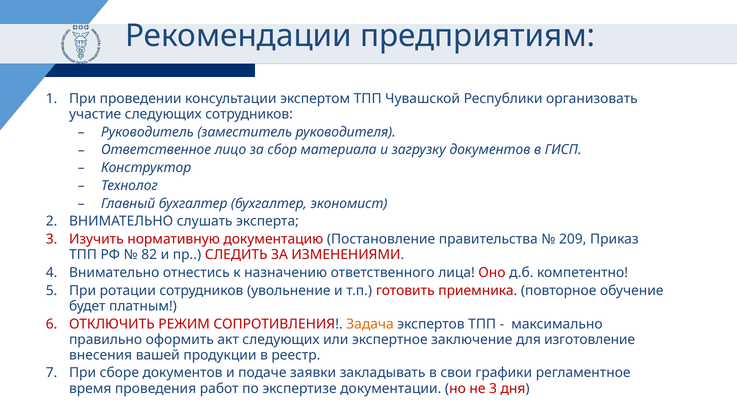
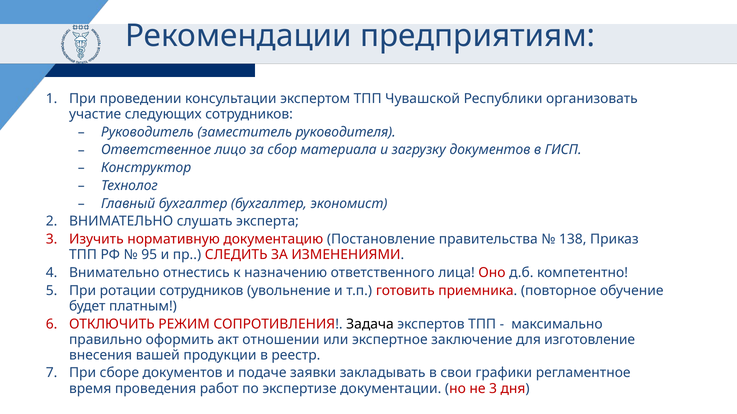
209: 209 -> 138 (573, 240)
82: 82 -> 95 (149, 255)
Задача colour: orange -> black (370, 324)
акт следующих: следующих -> отношении (281, 340)
